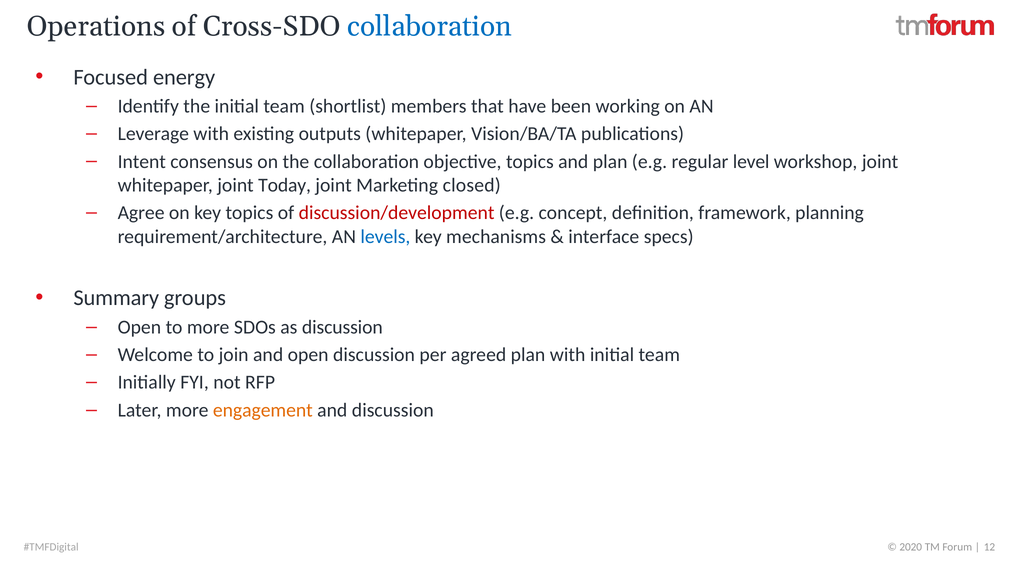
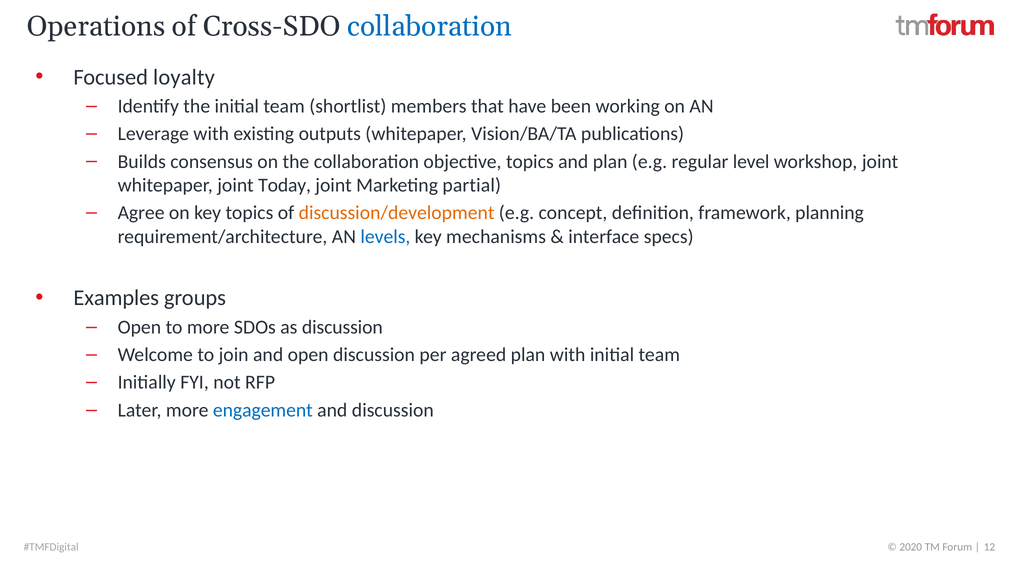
energy: energy -> loyalty (184, 77)
Intent: Intent -> Builds (142, 161)
closed: closed -> partial (472, 185)
discussion/development colour: red -> orange (397, 213)
Summary: Summary -> Examples (116, 298)
engagement colour: orange -> blue (263, 410)
